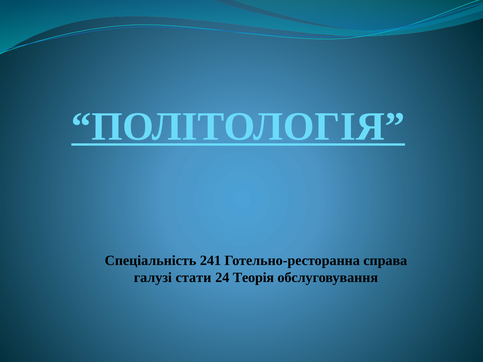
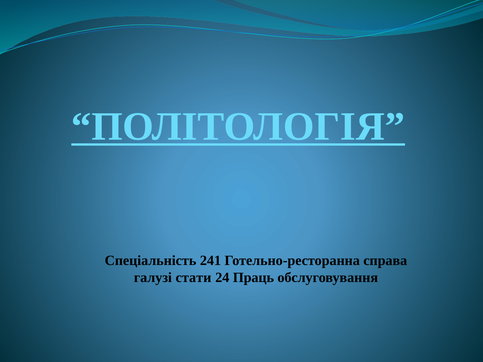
Теорія: Теорія -> Праць (253, 278)
